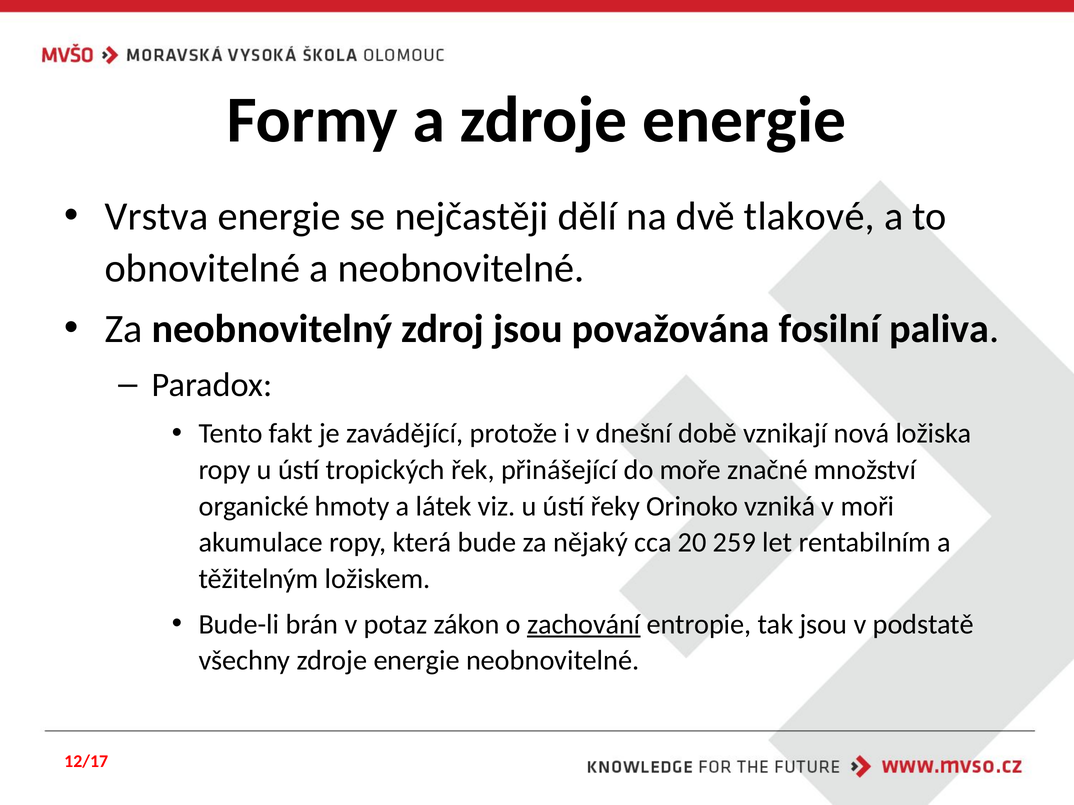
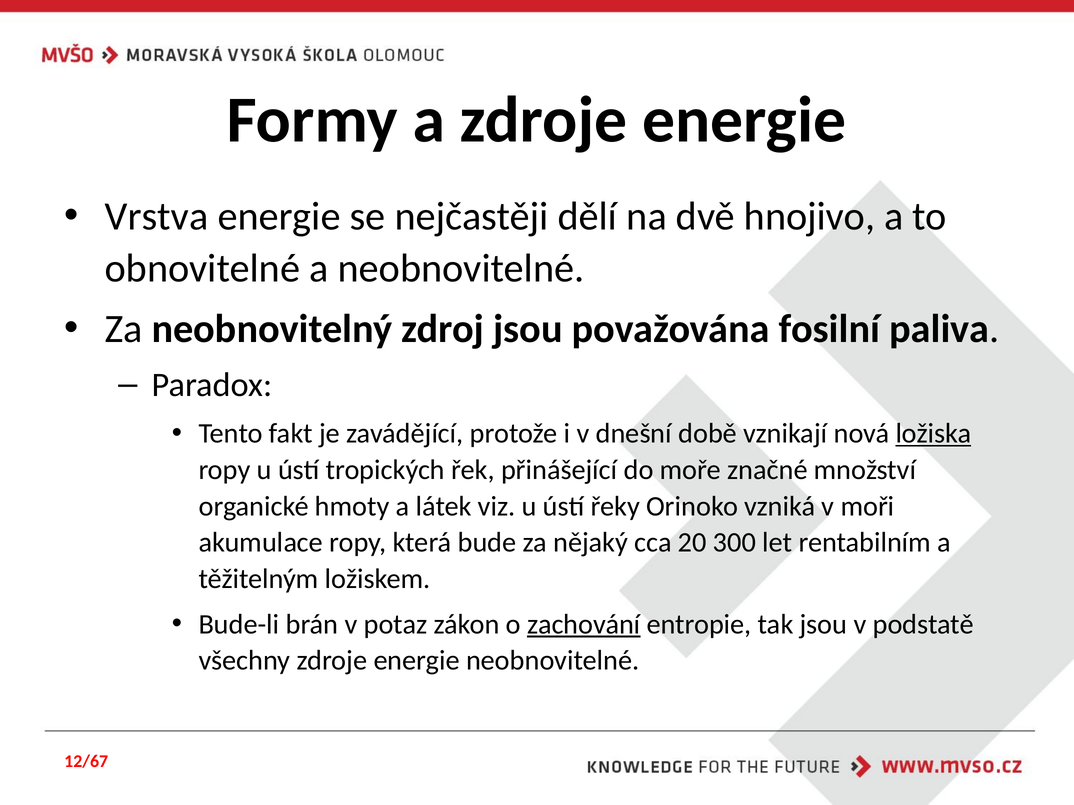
tlakové: tlakové -> hnojivo (810, 217)
ložiska underline: none -> present (933, 434)
259: 259 -> 300 (734, 543)
12/17: 12/17 -> 12/67 (86, 762)
